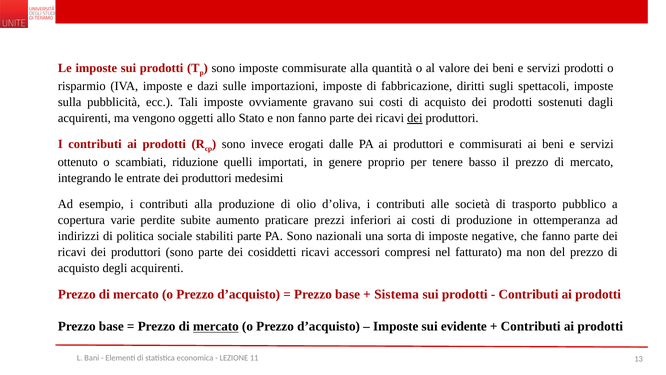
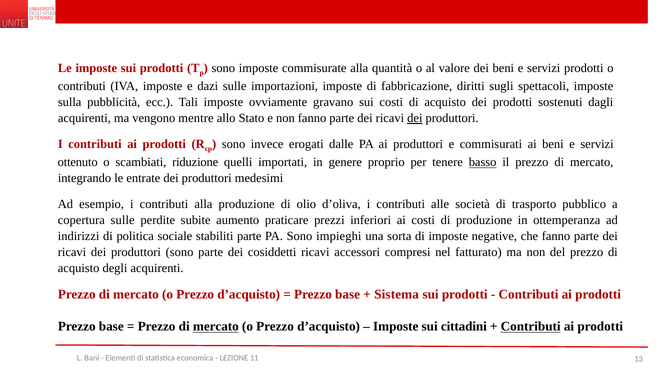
risparmio: risparmio -> contributi (82, 86)
oggetti: oggetti -> mentre (196, 118)
basso underline: none -> present (483, 162)
copertura varie: varie -> sulle (123, 220)
nazionali: nazionali -> impieghi (339, 236)
evidente: evidente -> cittadini (464, 326)
Contributi underline: none -> present (531, 326)
